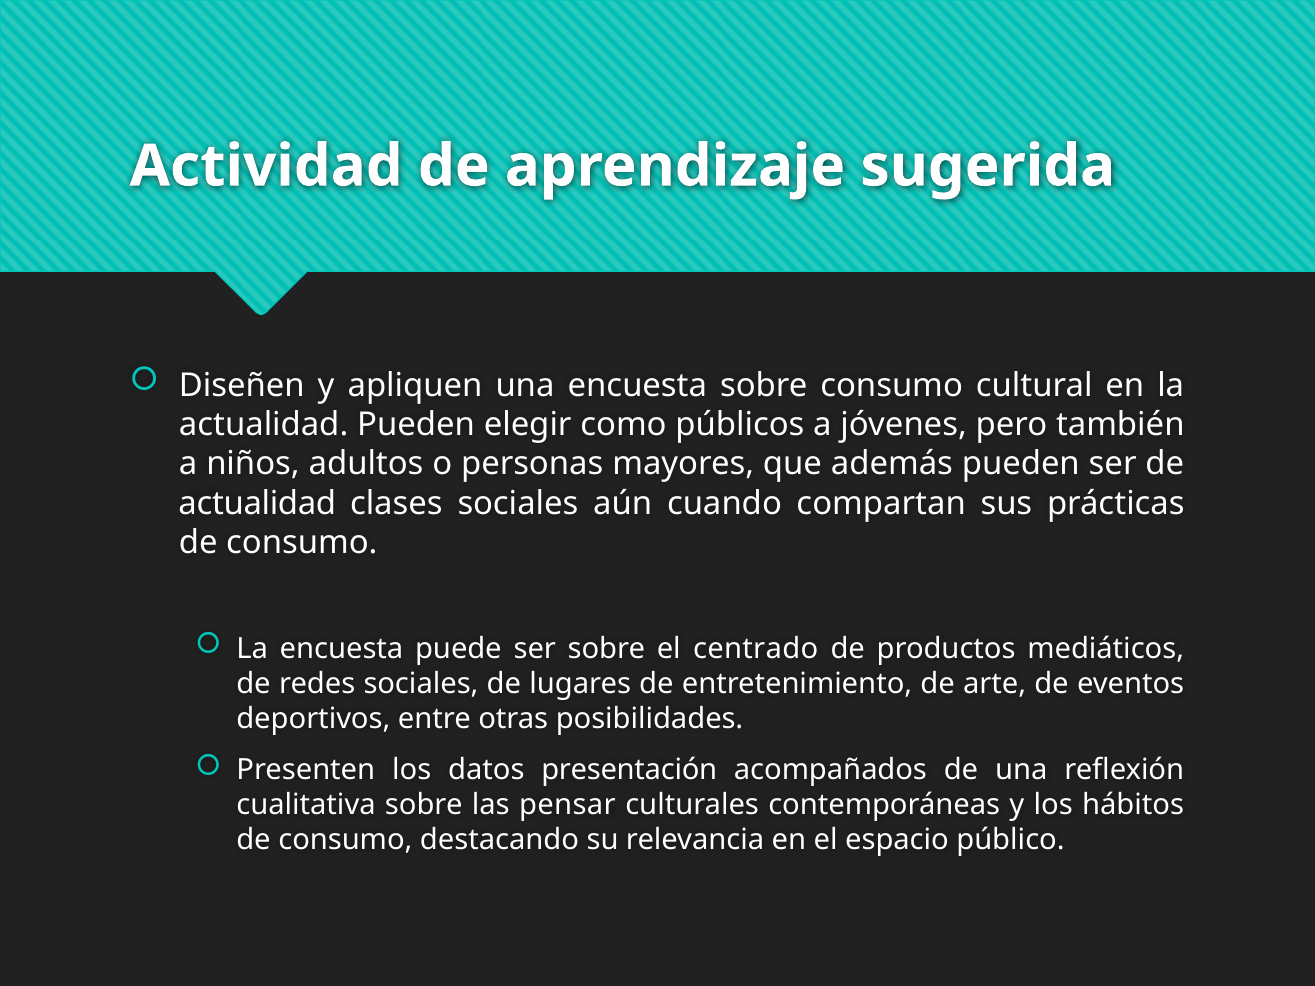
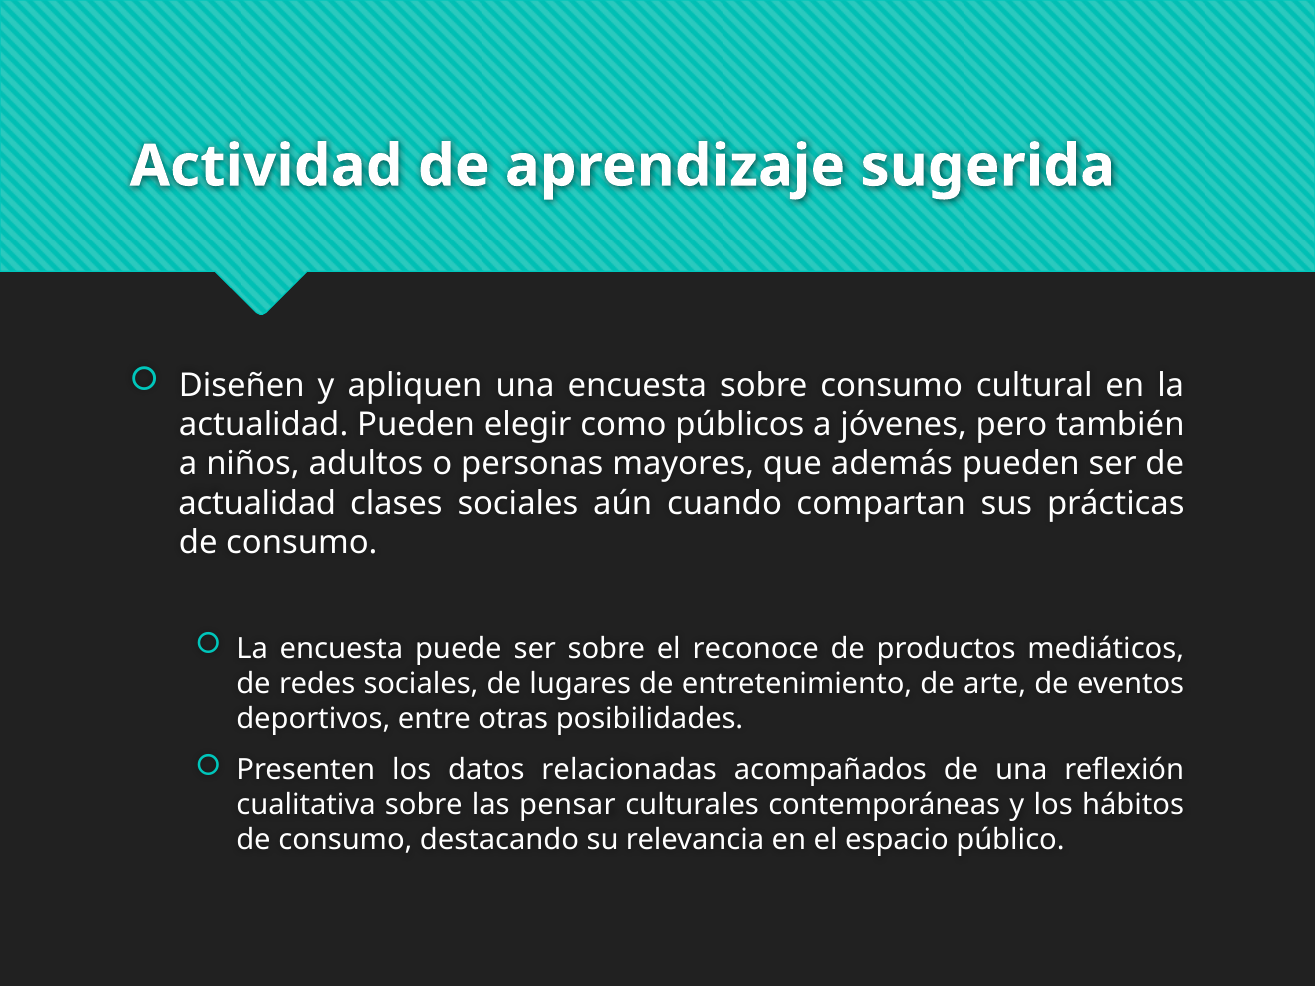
centrado: centrado -> reconoce (756, 649)
presentación: presentación -> relacionadas (629, 770)
